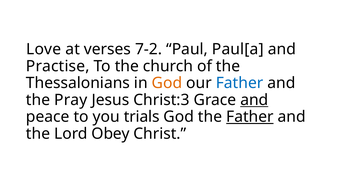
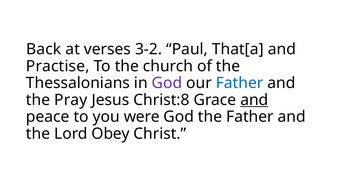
Love: Love -> Back (44, 49)
7-2: 7-2 -> 3-2 (149, 49)
Paul[a: Paul[a -> That[a (238, 49)
God colour: orange -> purple (167, 83)
Christ:3: Christ:3 -> Christ:8 (161, 100)
trials: trials -> were (142, 117)
Father underline: present -> none (250, 117)
